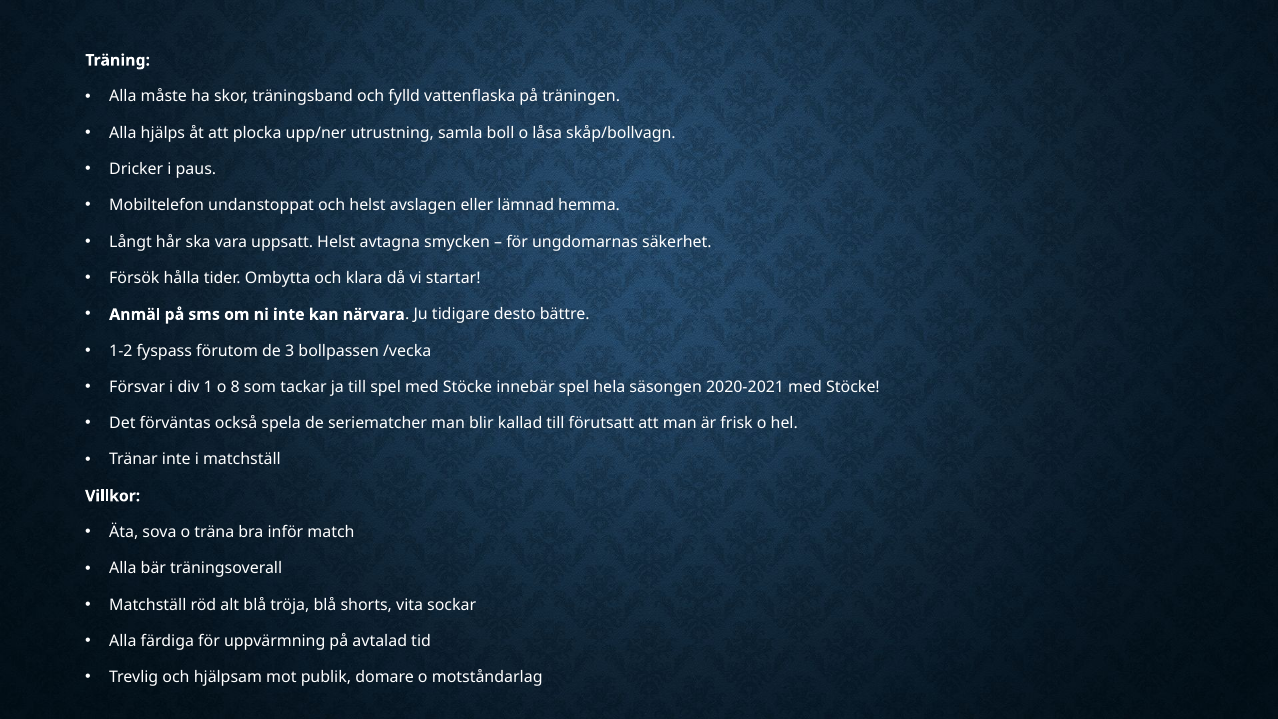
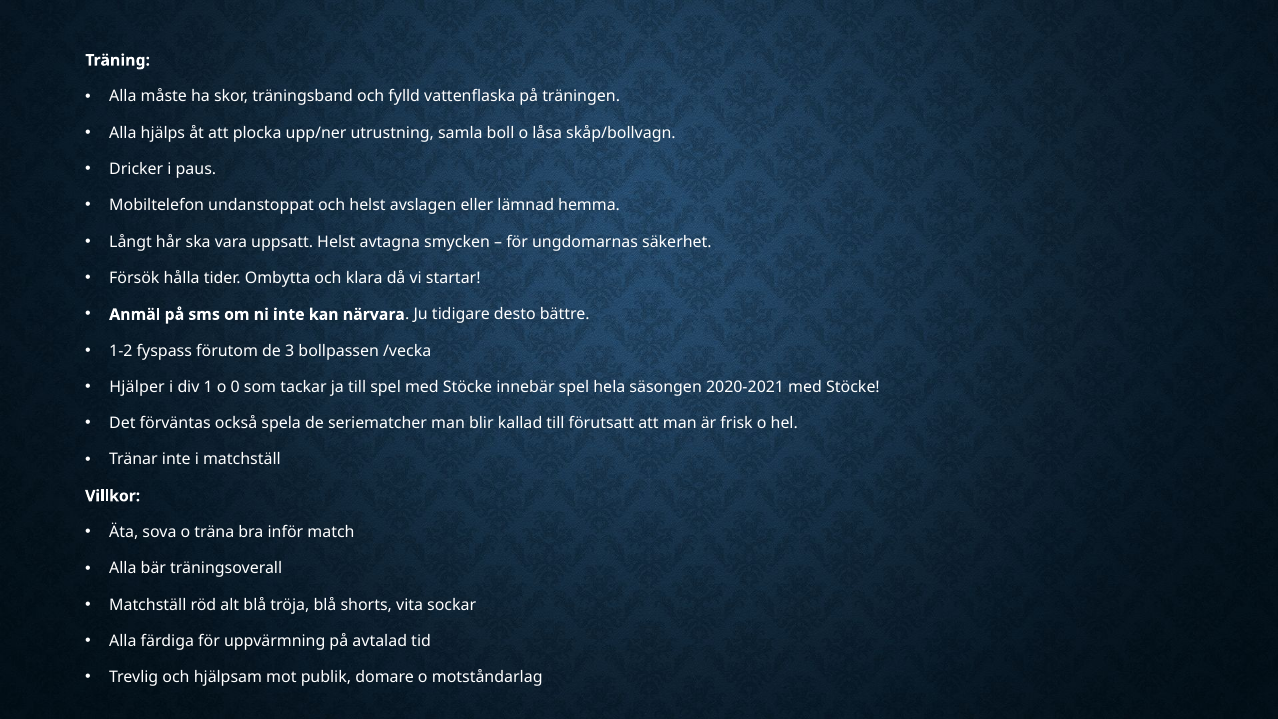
Försvar: Försvar -> Hjälper (137, 387)
8: 8 -> 0 (235, 387)
